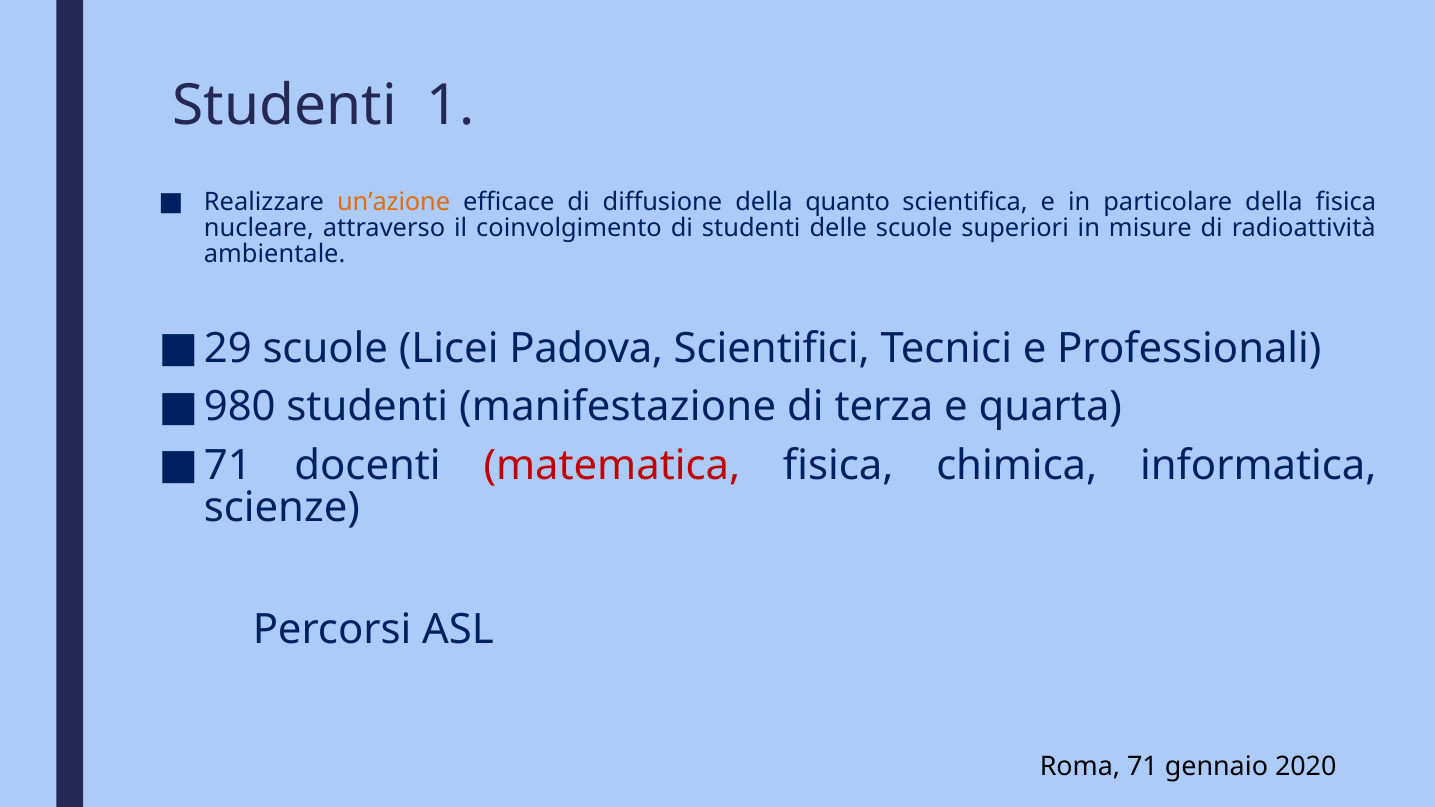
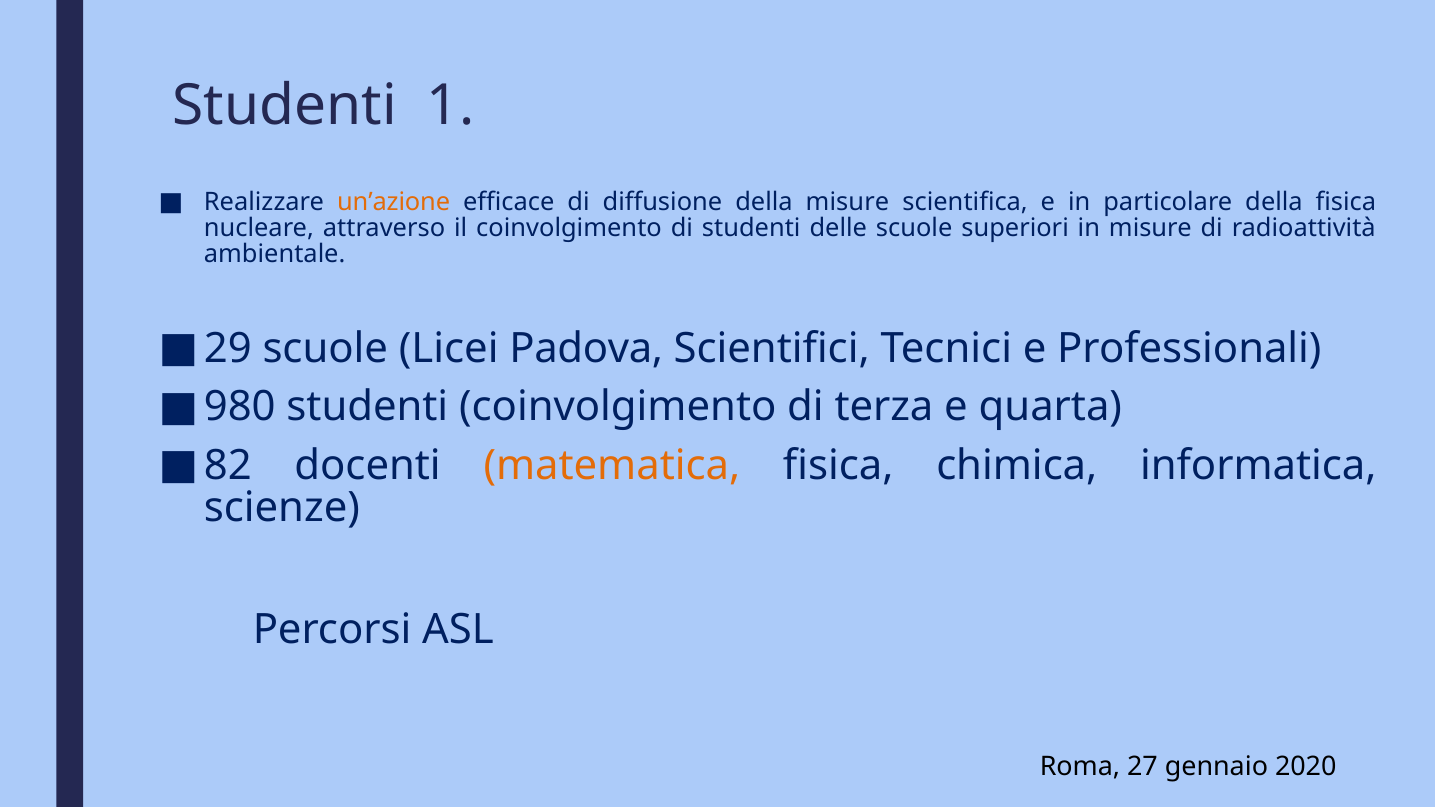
della quanto: quanto -> misure (847, 202)
studenti manifestazione: manifestazione -> coinvolgimento (618, 407)
71: 71 -> 82 (228, 466)
matematica colour: red -> orange (612, 466)
Roma 71: 71 -> 27 (1142, 767)
